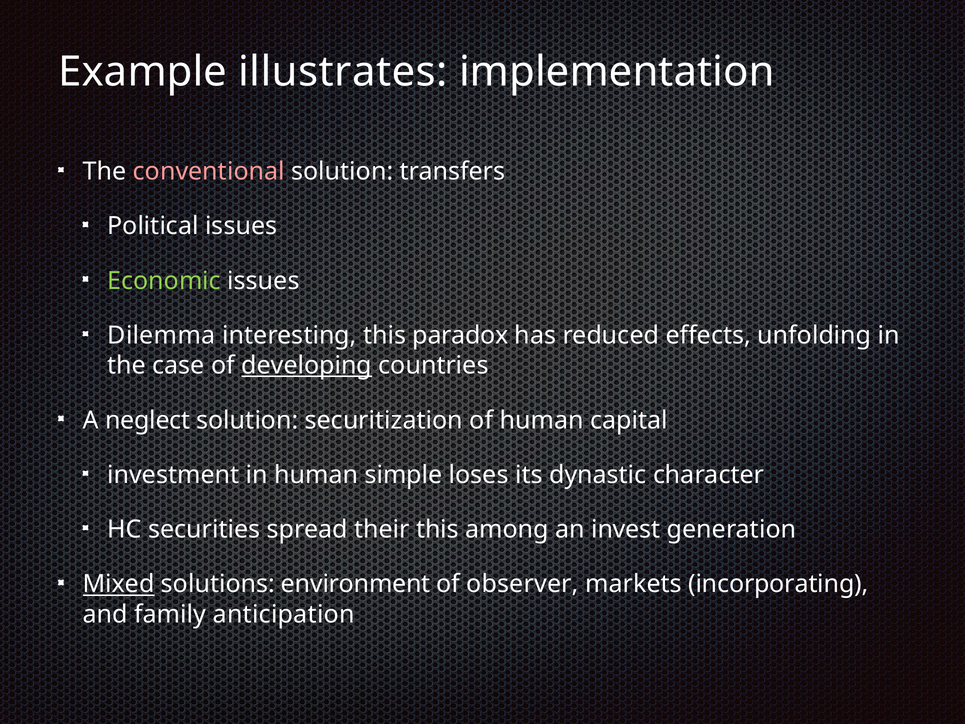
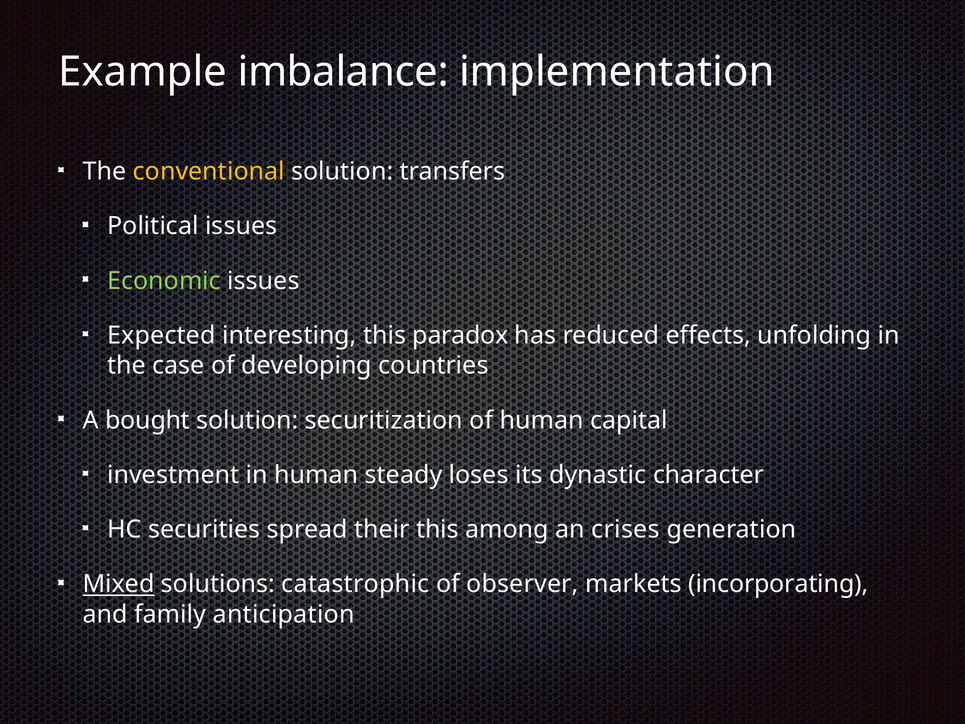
illustrates: illustrates -> imbalance (343, 72)
conventional colour: pink -> yellow (209, 171)
Dilemma: Dilemma -> Expected (161, 335)
developing underline: present -> none (307, 366)
neglect: neglect -> bought (148, 420)
simple: simple -> steady (404, 475)
invest: invest -> crises (626, 529)
environment: environment -> catastrophic (355, 584)
